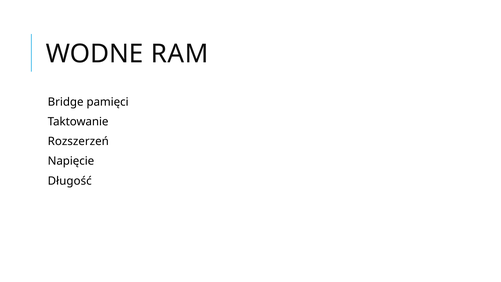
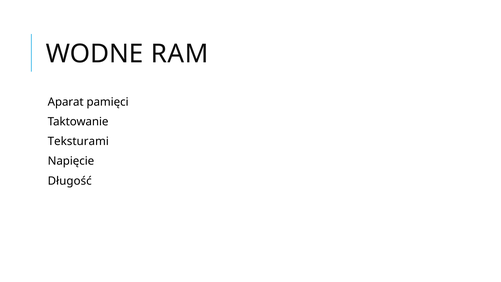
Bridge: Bridge -> Aparat (66, 102)
Rozszerzeń: Rozszerzeń -> Teksturami (78, 141)
